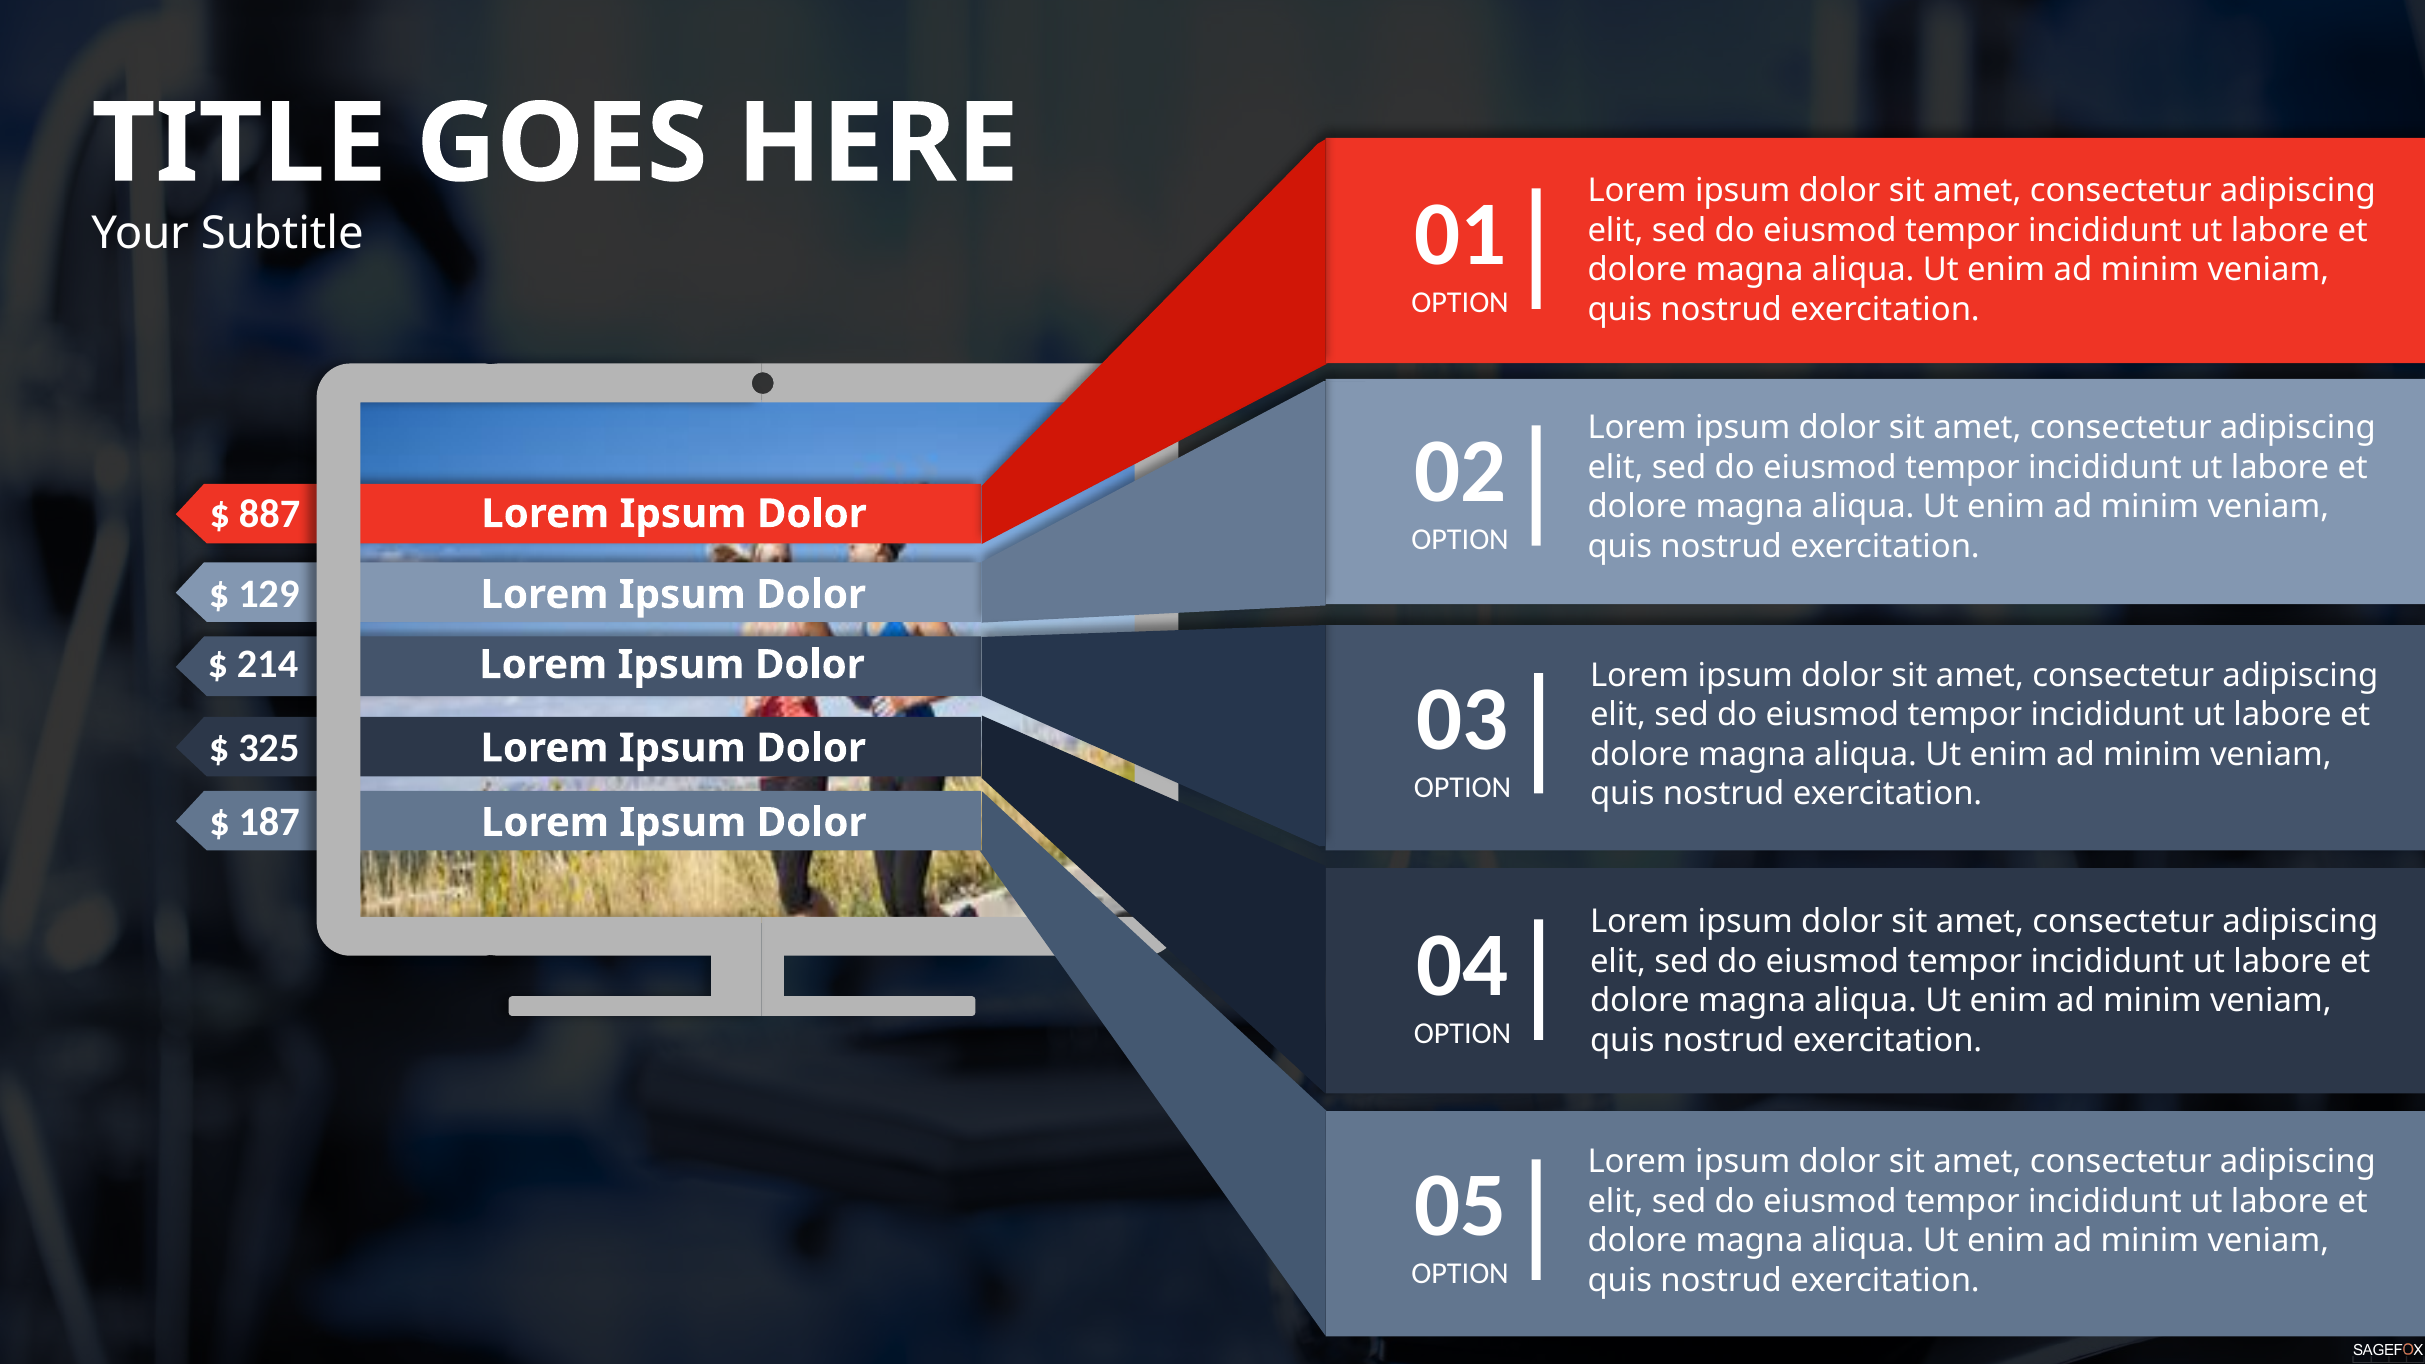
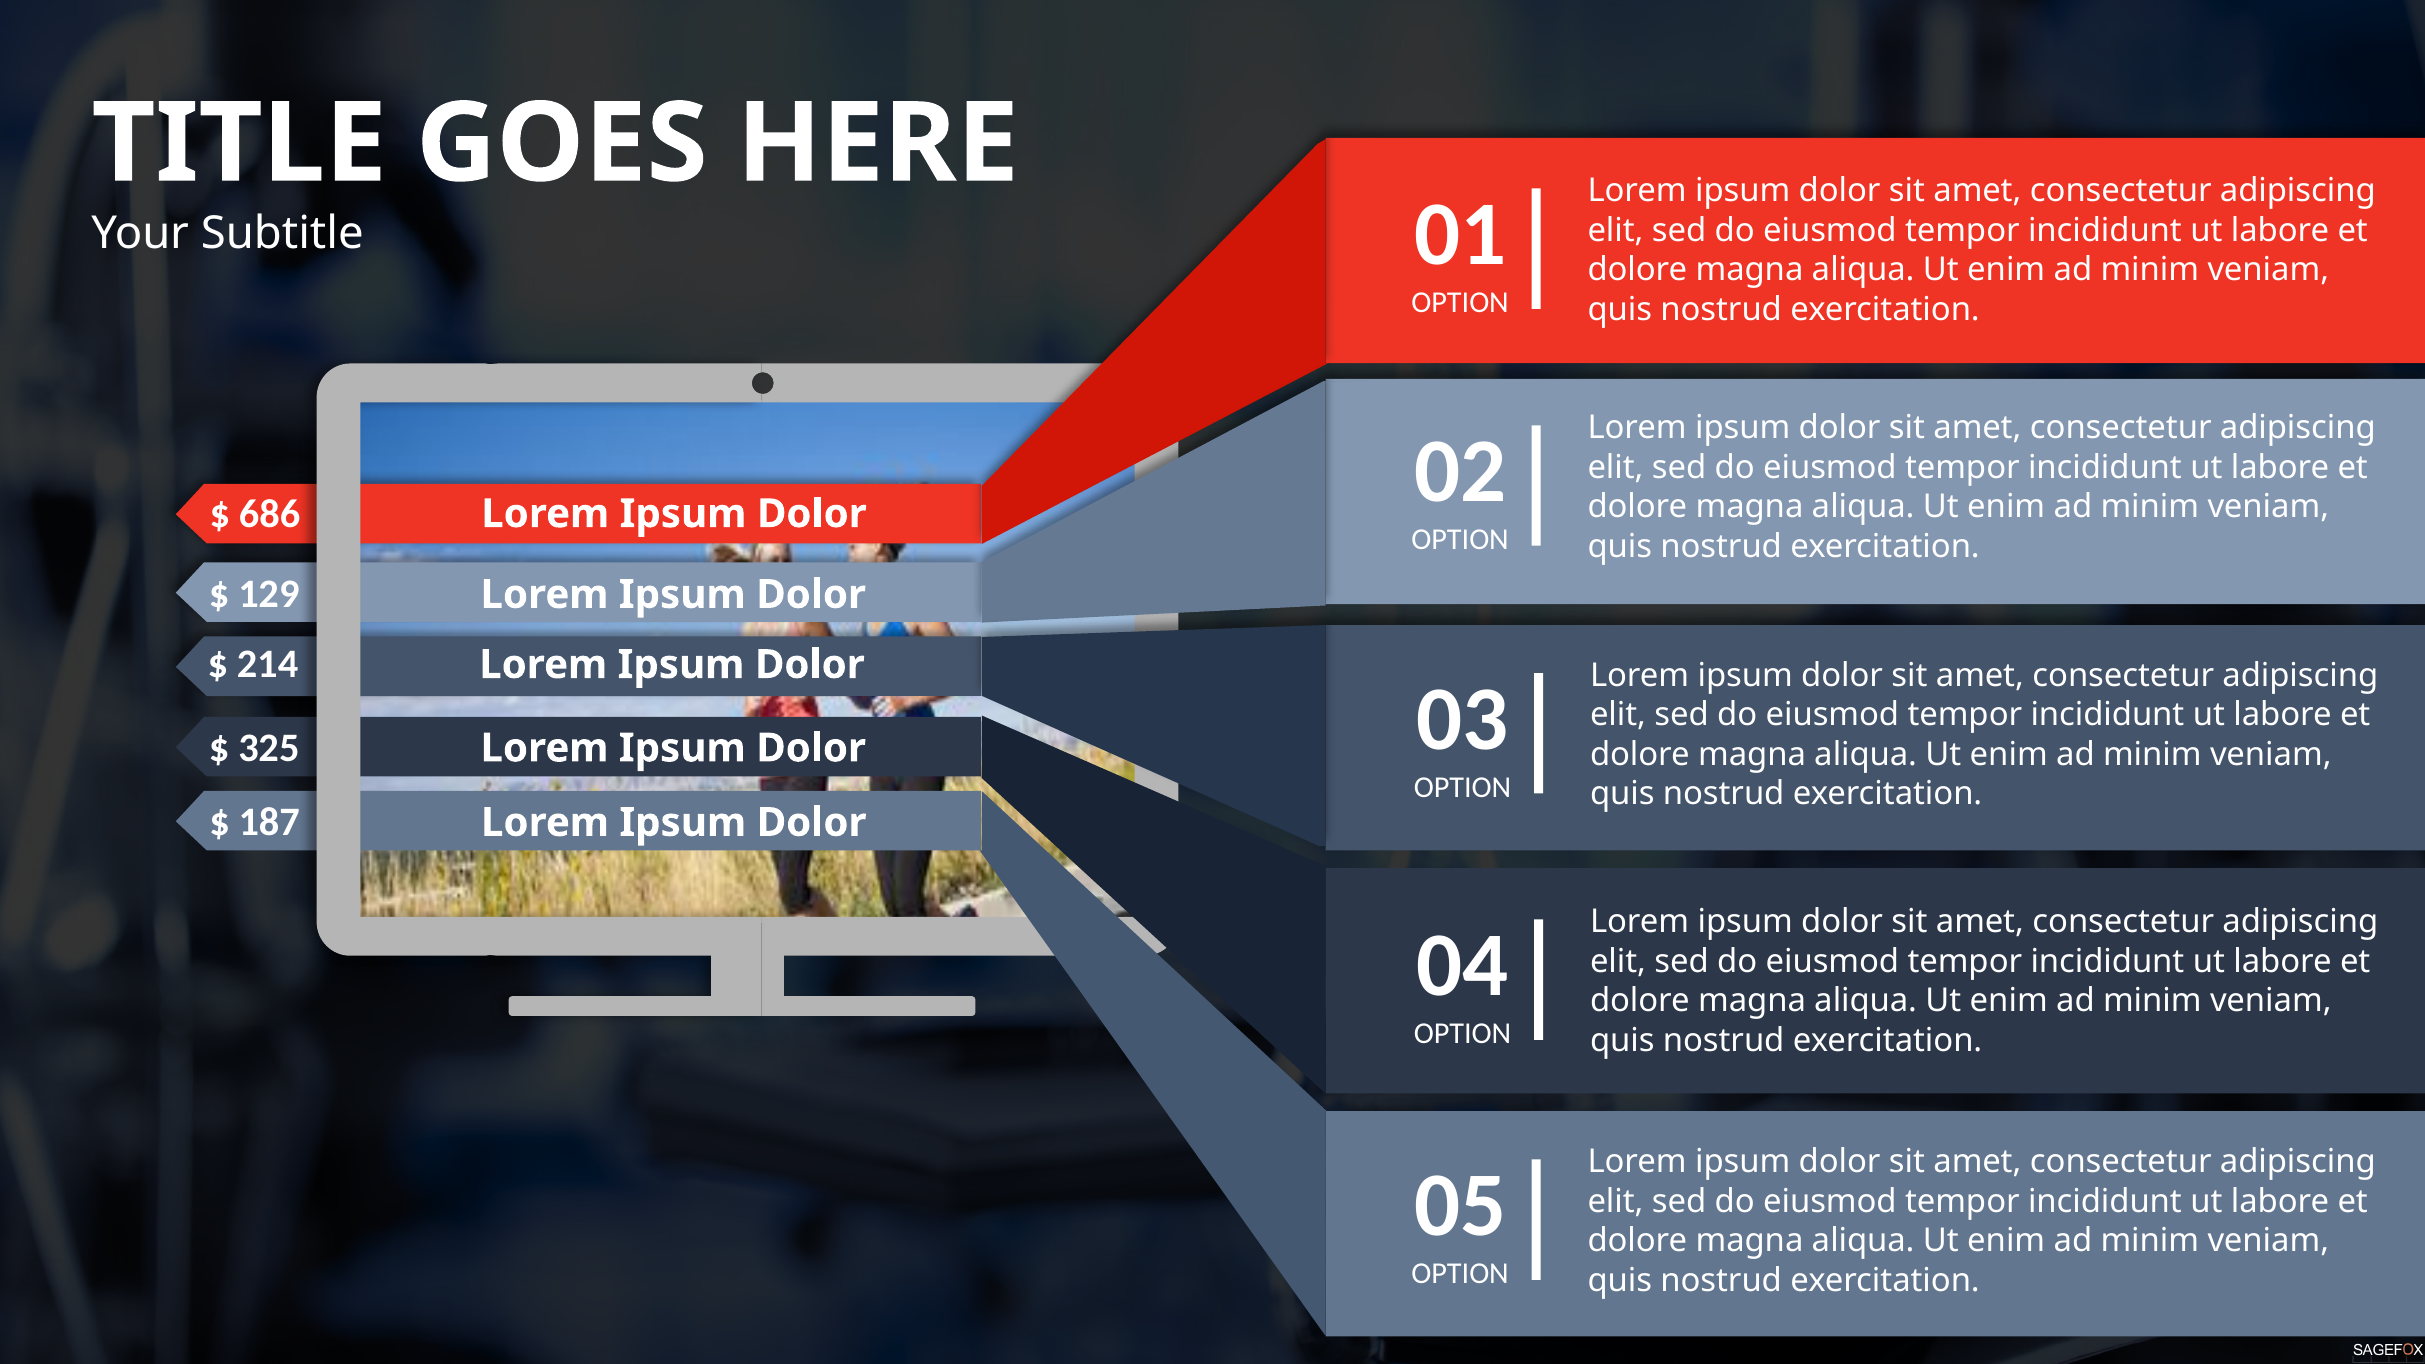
887: 887 -> 686 (270, 514)
